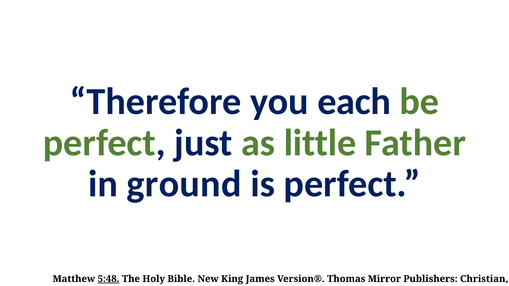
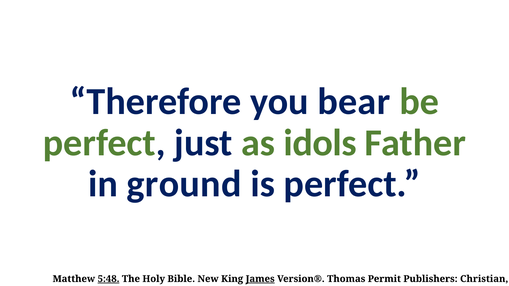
each: each -> bear (354, 102)
little: little -> idols (320, 143)
James underline: none -> present (260, 279)
Mirror: Mirror -> Permit (384, 279)
